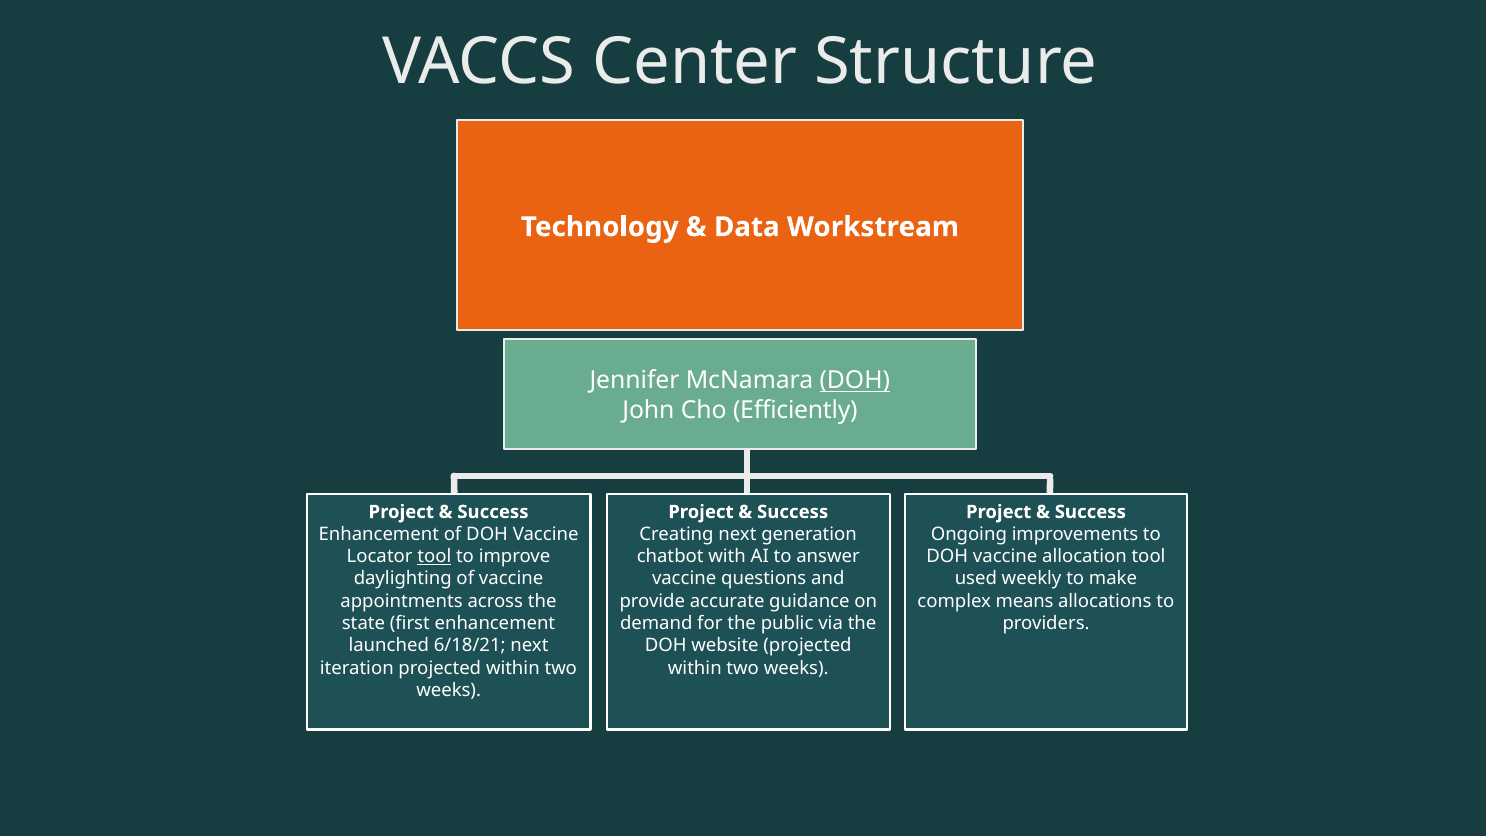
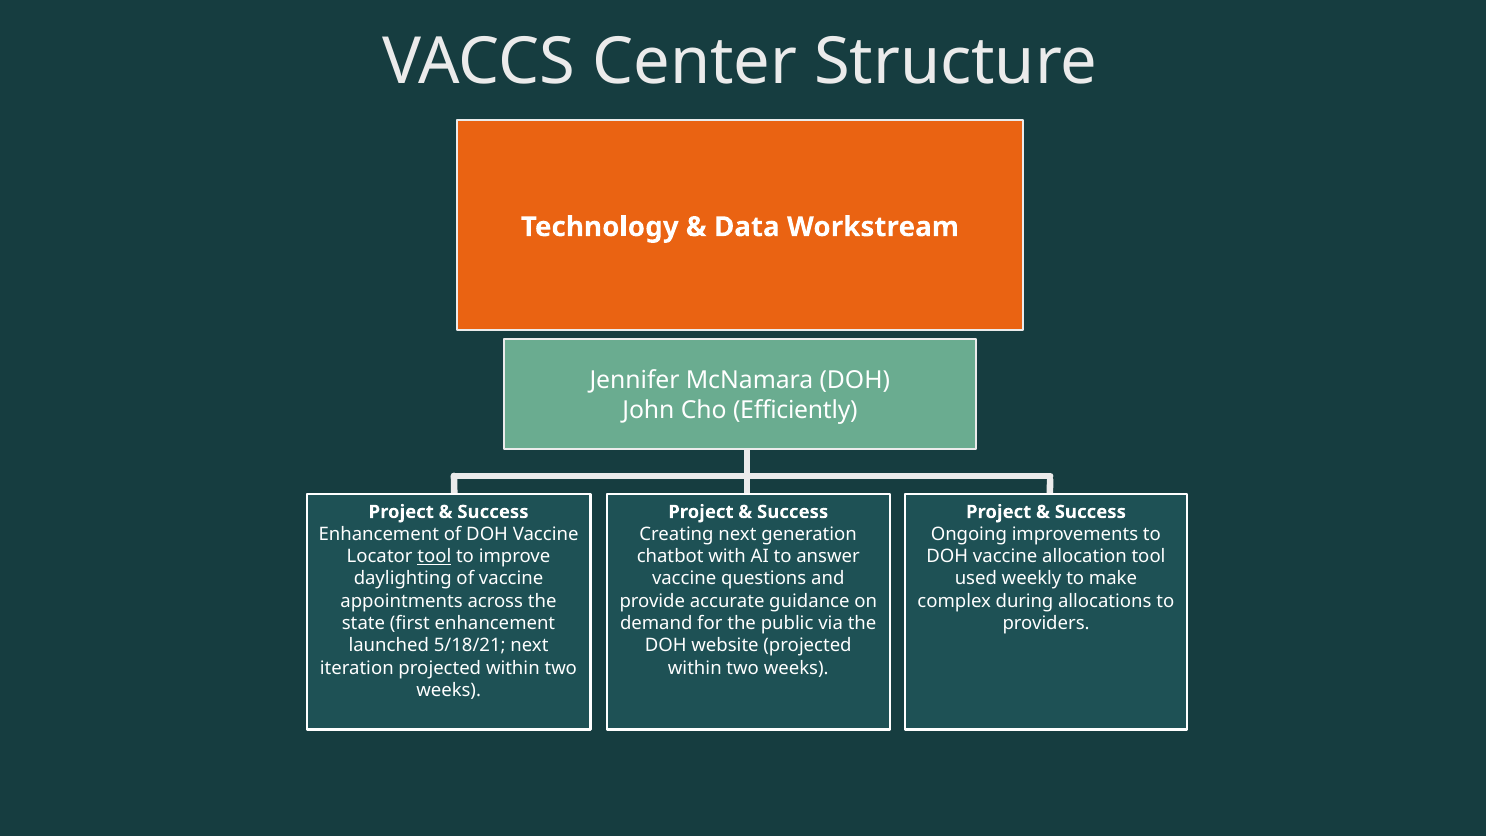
DOH underline: present -> none (855, 381)
means: means -> during (1025, 601)
6/18/21: 6/18/21 -> 5/18/21 (470, 646)
